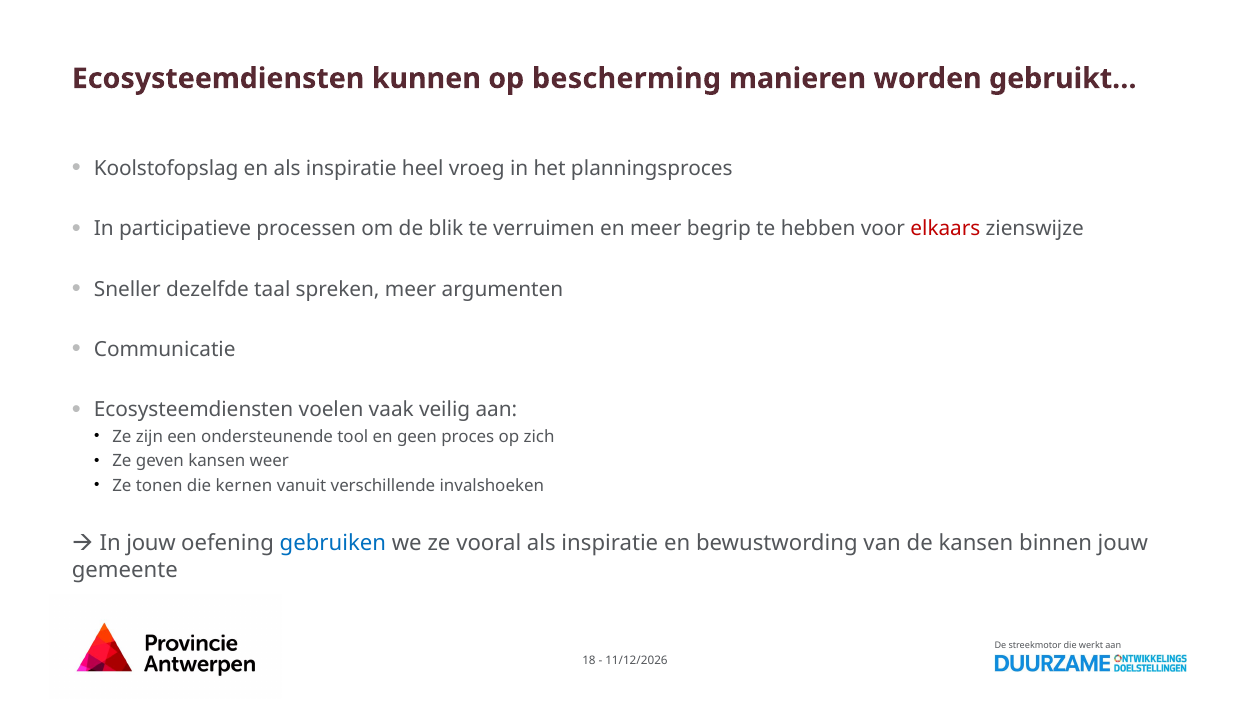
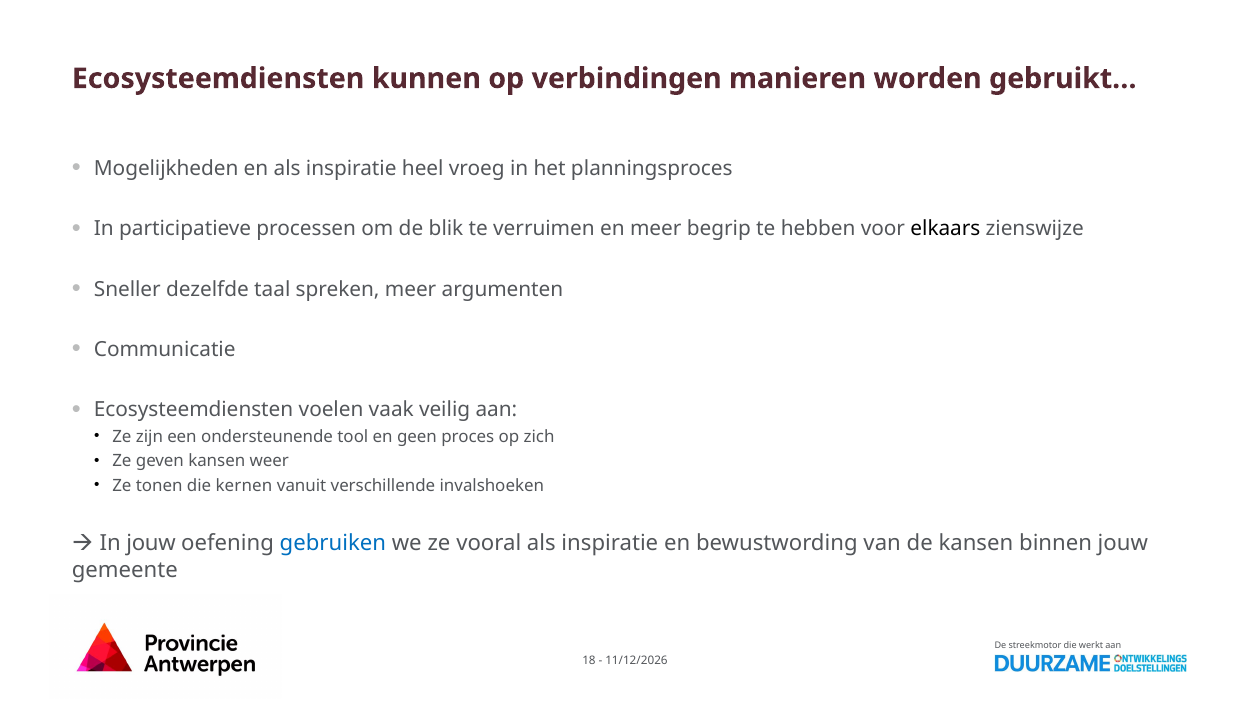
bescherming: bescherming -> verbindingen (627, 79)
Koolstofopslag: Koolstofopslag -> Mogelijkheden (166, 169)
elkaars colour: red -> black (945, 229)
